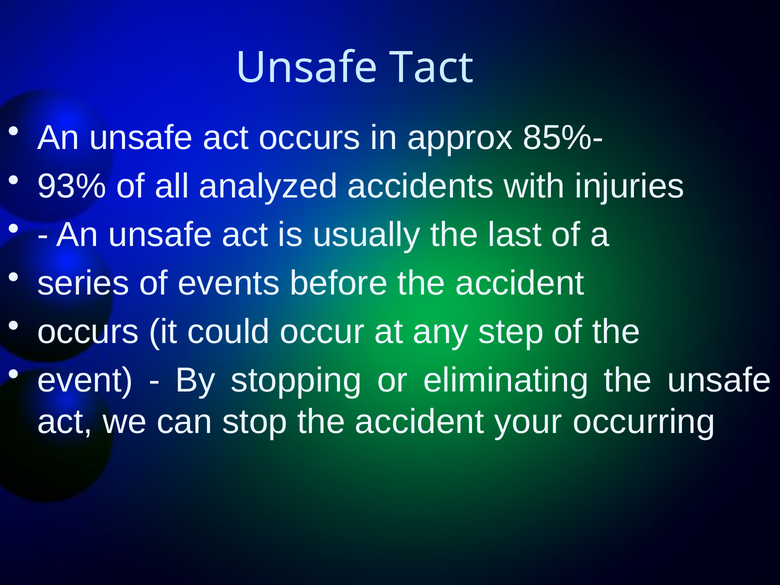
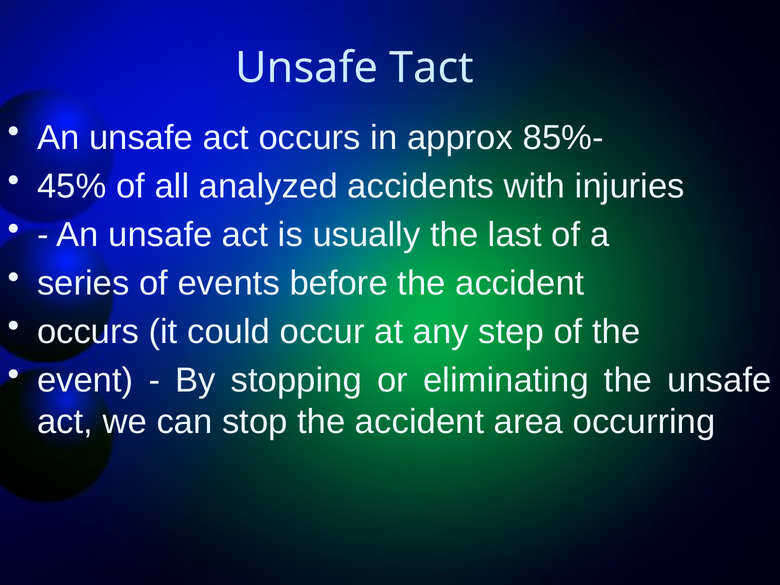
93%: 93% -> 45% (72, 186)
your: your -> area (528, 422)
